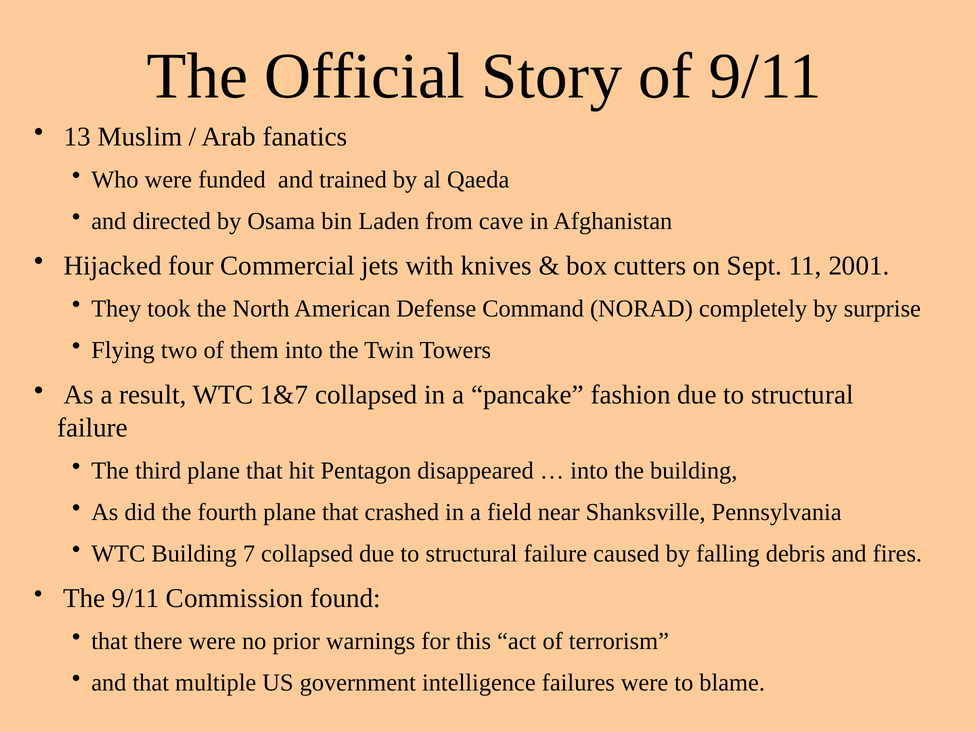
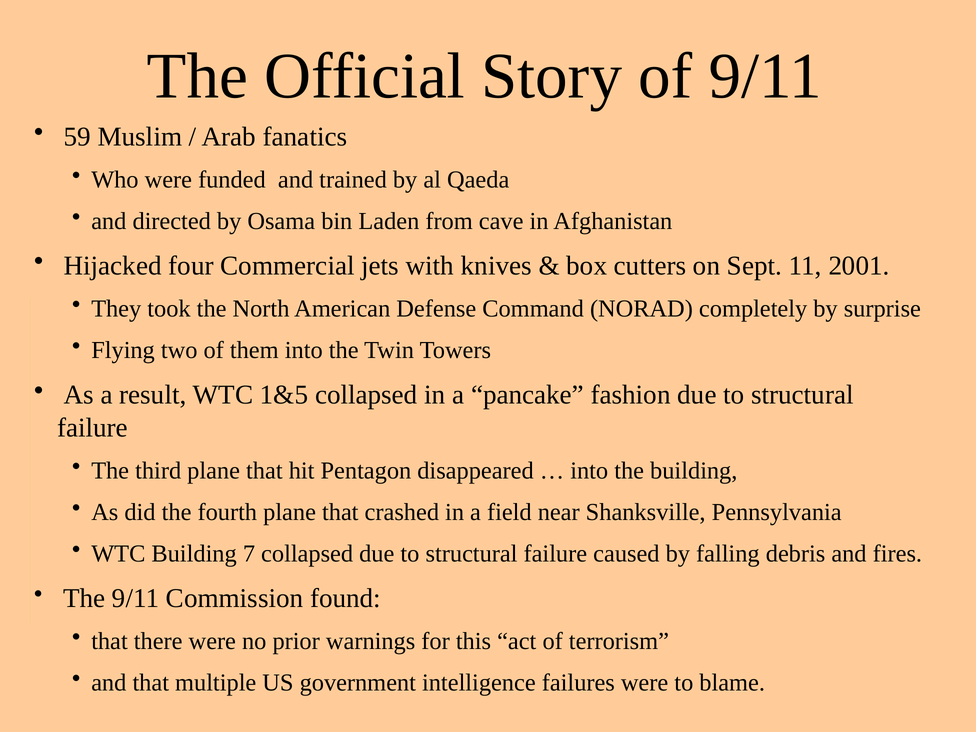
13: 13 -> 59 (77, 137)
1&7: 1&7 -> 1&5 (284, 395)
